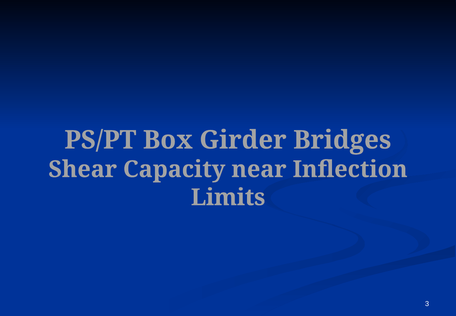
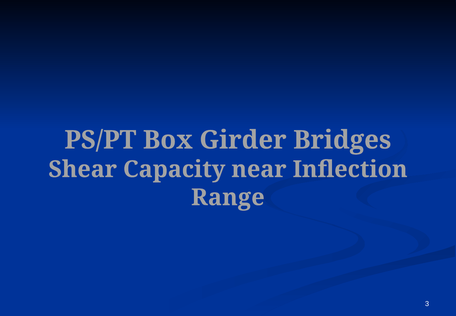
Limits: Limits -> Range (228, 197)
